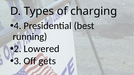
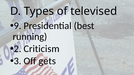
charging: charging -> televised (94, 11)
4: 4 -> 9 (18, 26)
Lowered: Lowered -> Criticism (42, 49)
